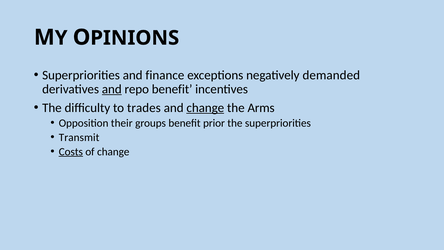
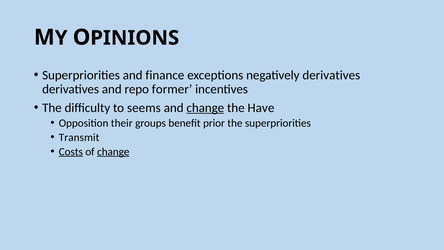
negatively demanded: demanded -> derivatives (331, 75)
and underline: present -> none (112, 89)
repo benefit: benefit -> former (172, 89)
trades: trades -> seems (144, 108)
Arms: Arms -> Have (261, 108)
change underline: none -> present (113, 152)
